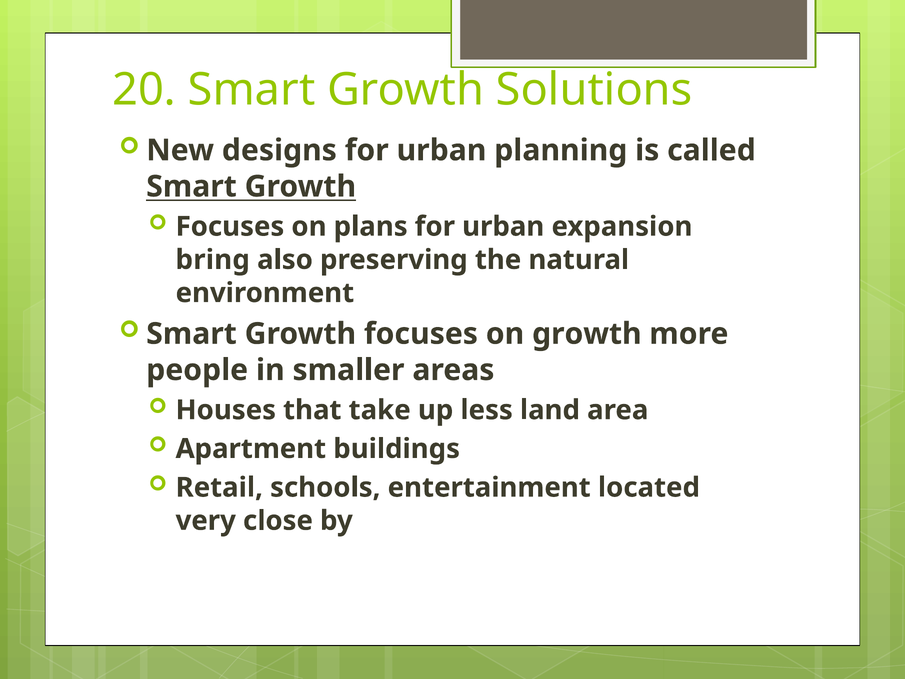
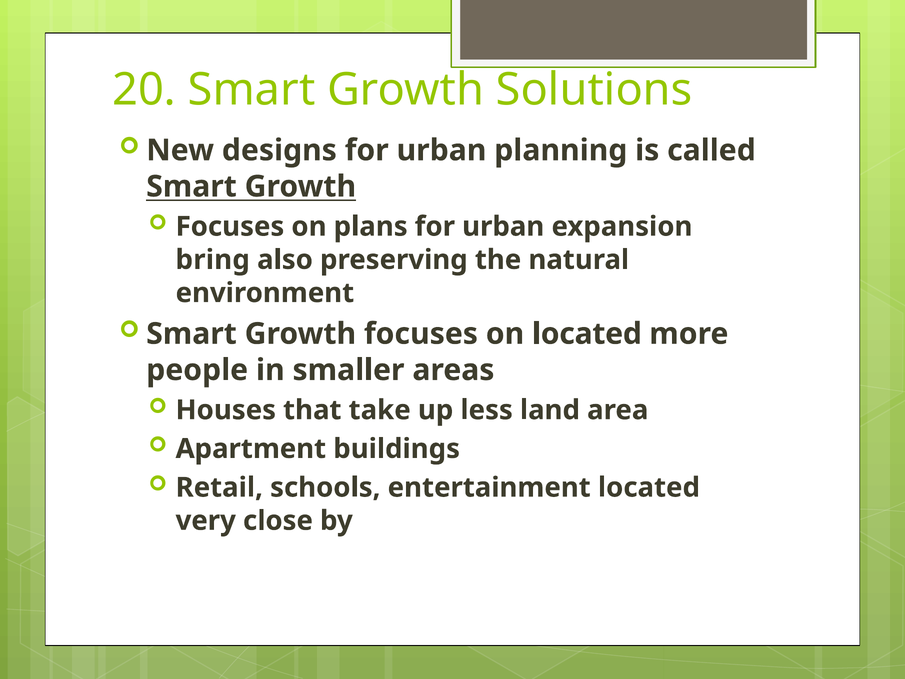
on growth: growth -> located (587, 334)
